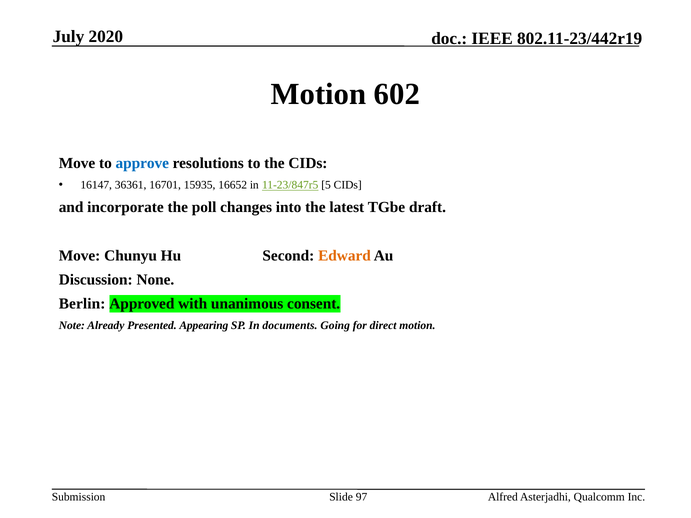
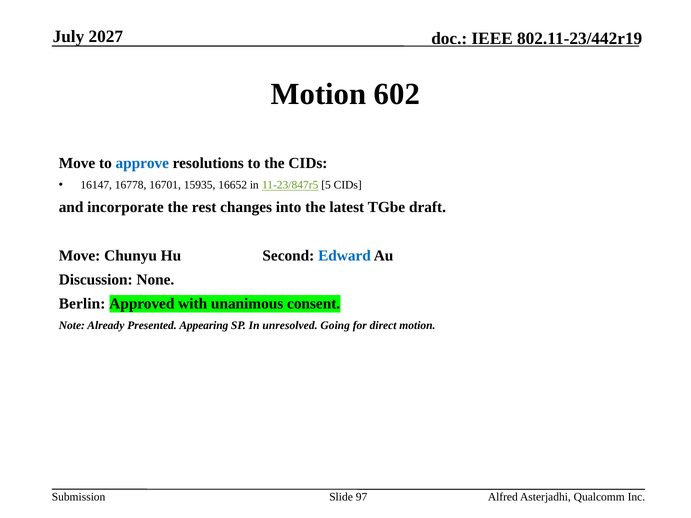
2020: 2020 -> 2027 (106, 37)
36361: 36361 -> 16778 (131, 185)
poll: poll -> rest (204, 207)
Edward colour: orange -> blue (345, 256)
documents: documents -> unresolved (290, 326)
